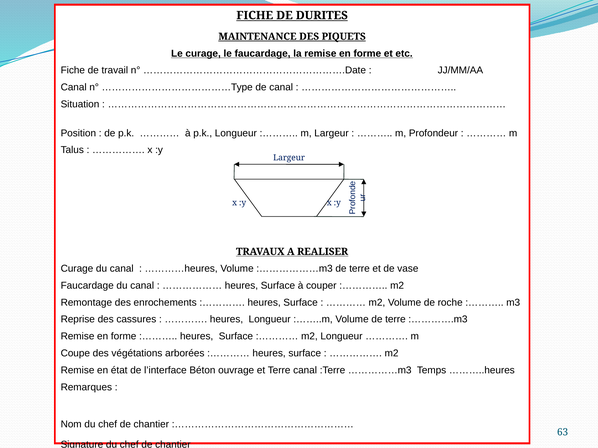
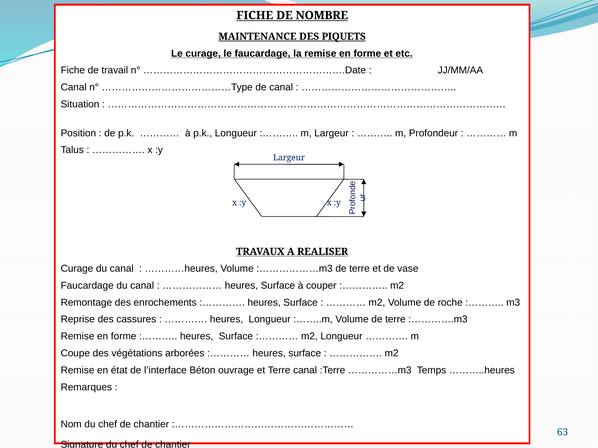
DURITES: DURITES -> NOMBRE (322, 15)
